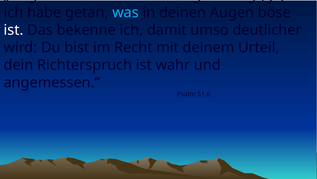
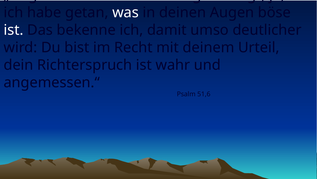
was colour: light blue -> white (126, 12)
